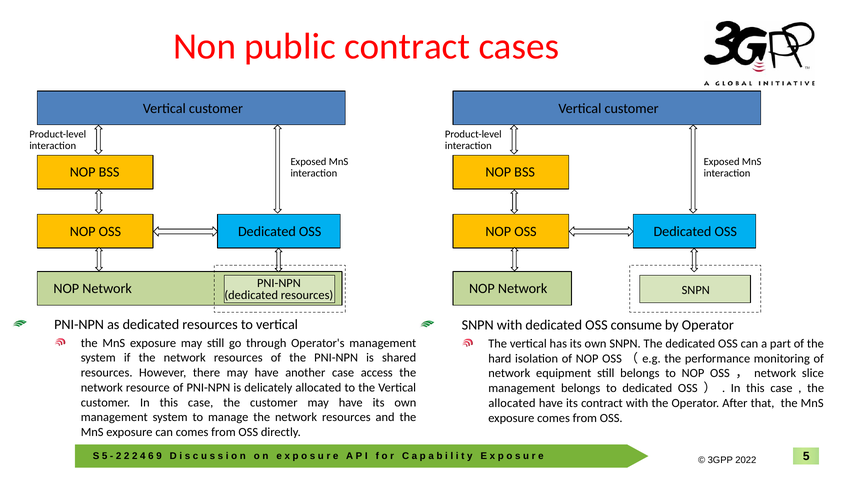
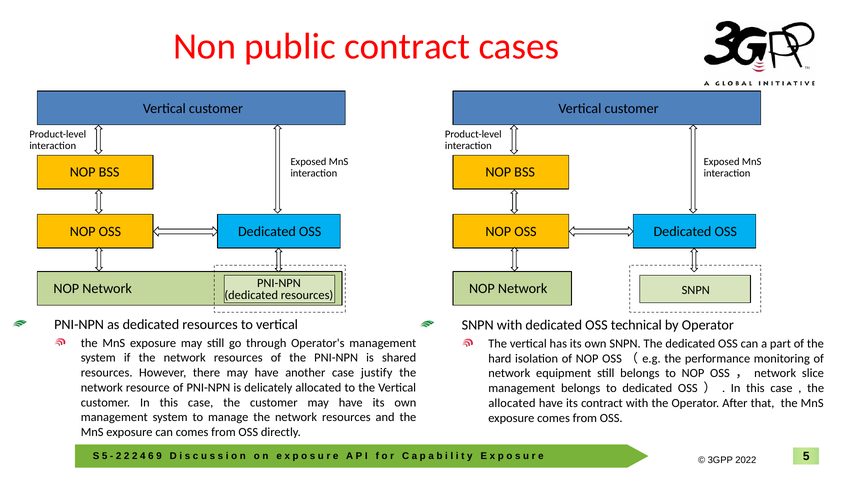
consume: consume -> technical (636, 325)
access: access -> justify (377, 373)
